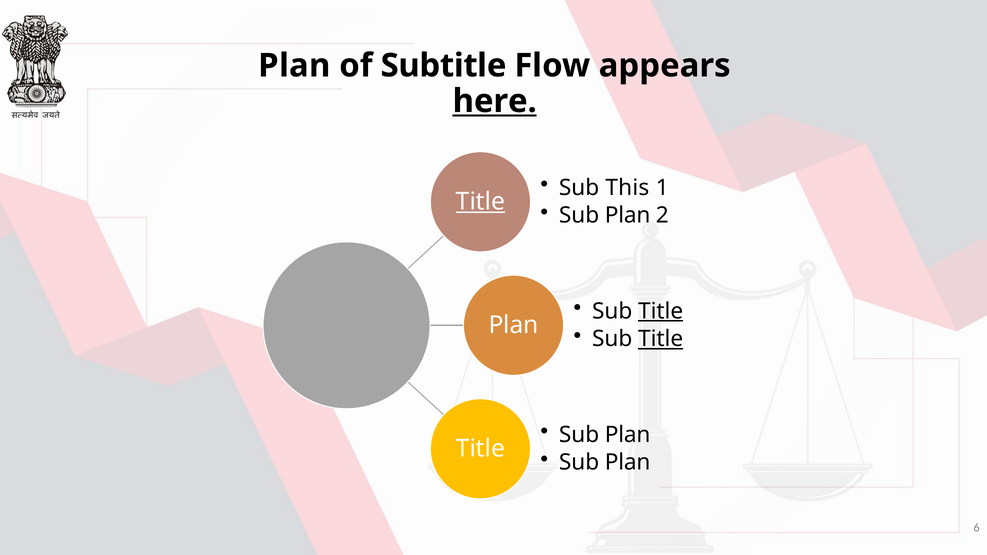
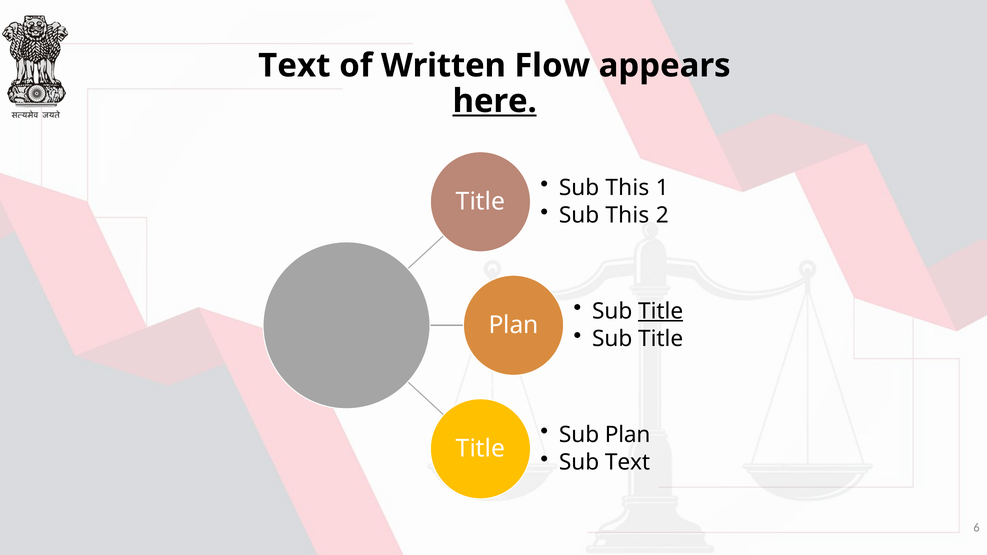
Plan: Plan -> Text (294, 66)
Subtitle: Subtitle -> Written (443, 66)
Title underline: present -> none (480, 202)
Plan: Plan -> This (627, 216)
Title underline: present -> none (661, 339)
Plan: Plan -> Text (628, 463)
